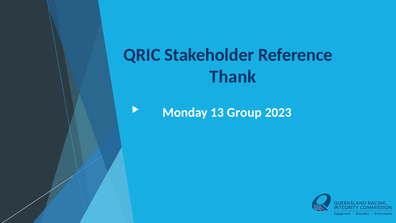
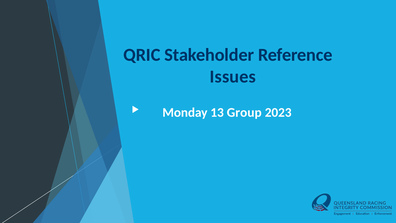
Thank: Thank -> Issues (233, 77)
